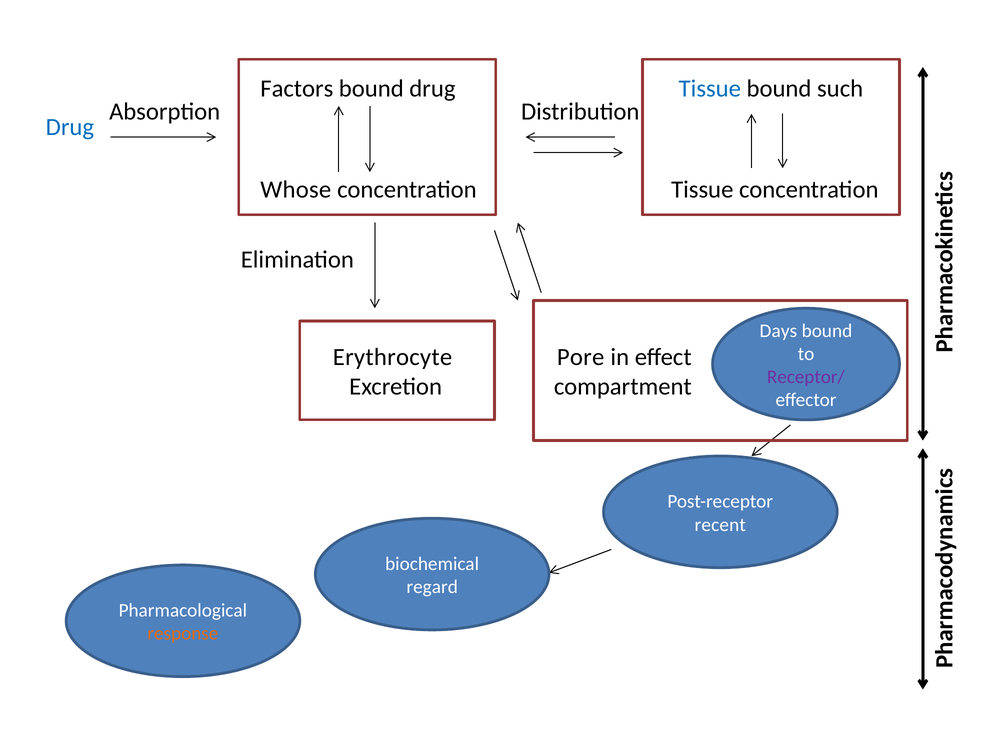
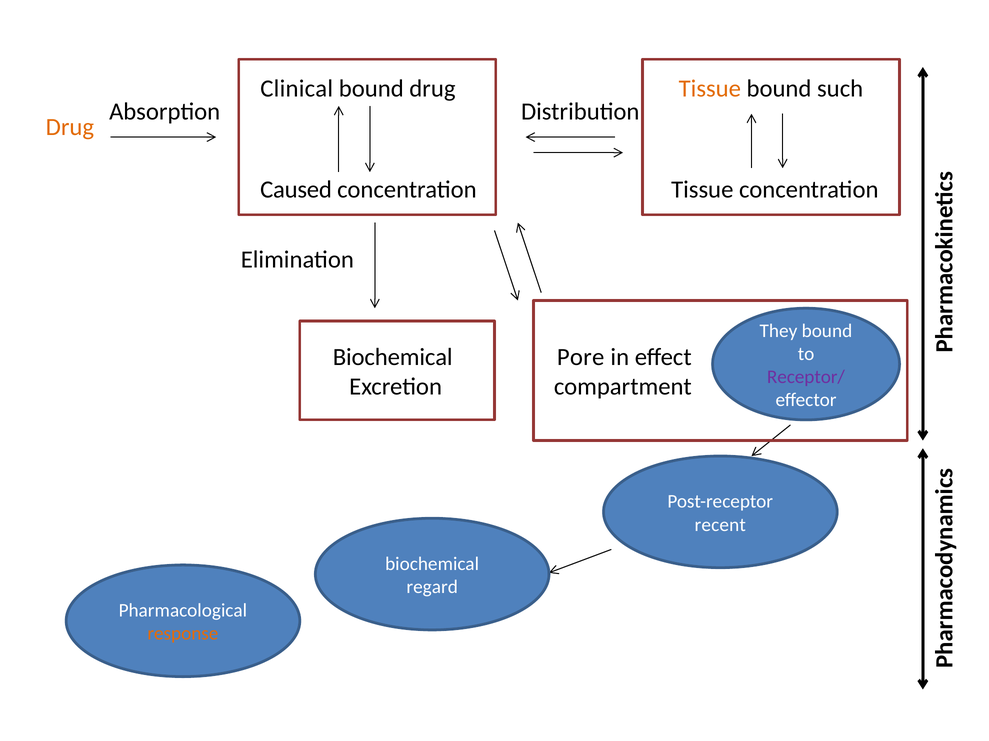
Factors: Factors -> Clinical (297, 89)
Tissue colour: blue -> orange (710, 89)
Drug colour: blue -> orange (70, 127)
Whose: Whose -> Caused (296, 190)
Days: Days -> They (778, 331)
Erythrocyte: Erythrocyte -> Biochemical (393, 357)
